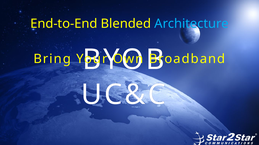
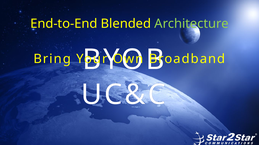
Architecture colour: light blue -> light green (192, 24)
